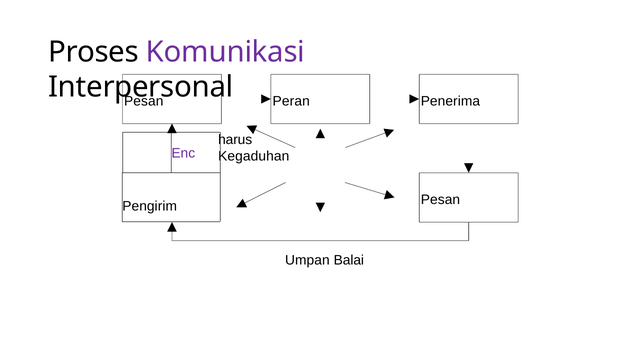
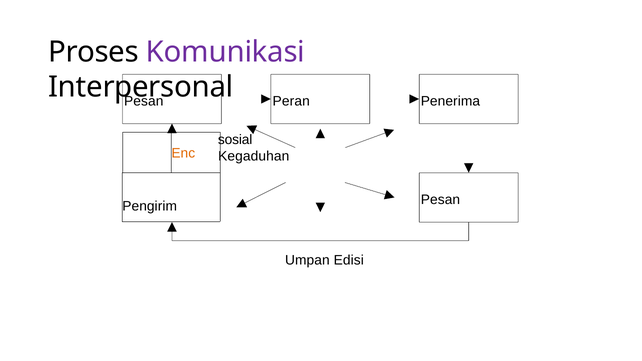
harus: harus -> sosial (235, 140)
Enc colour: purple -> orange (183, 153)
Balai: Balai -> Edisi (349, 260)
